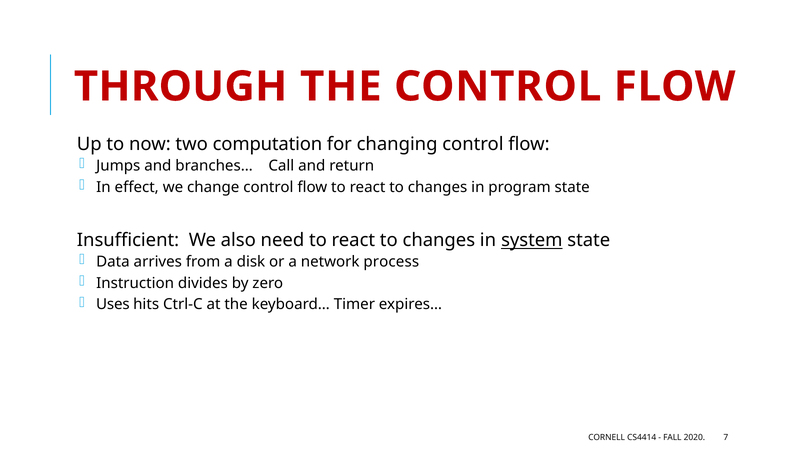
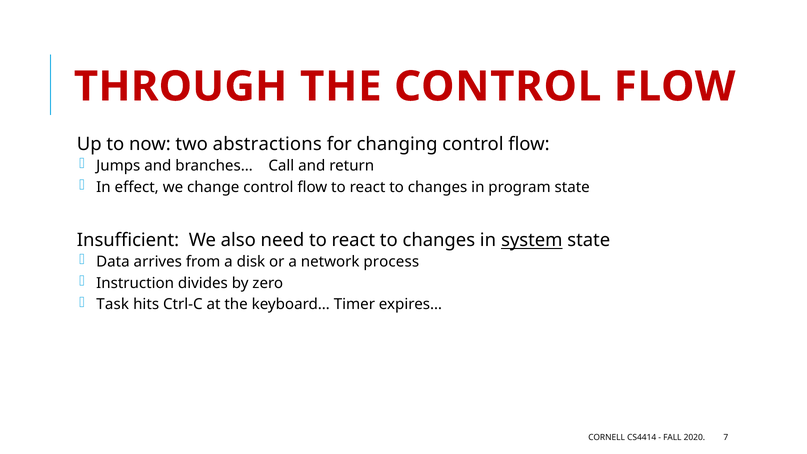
computation: computation -> abstractions (267, 144)
Uses: Uses -> Task (113, 304)
